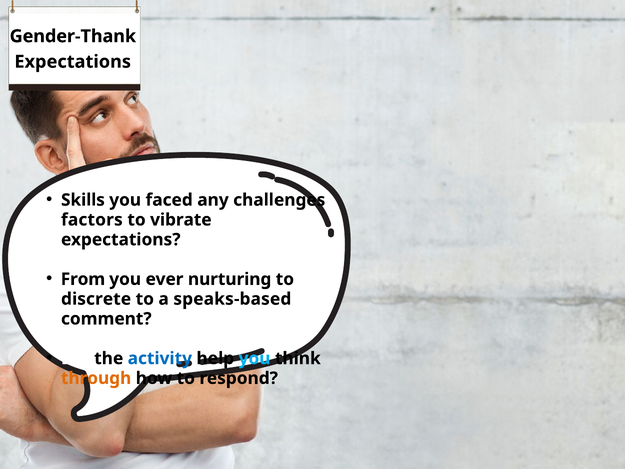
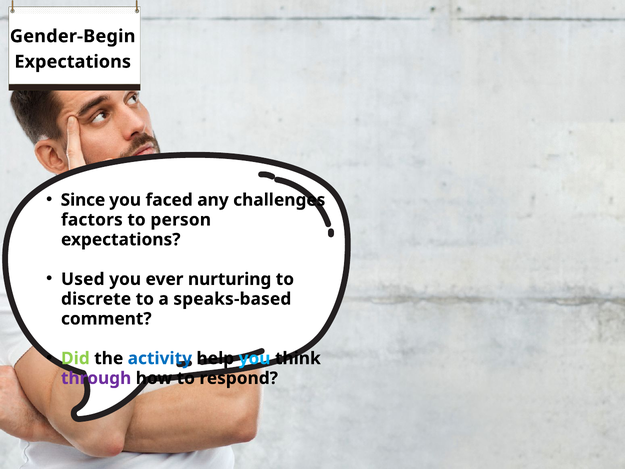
Gender-Thank: Gender-Thank -> Gender-Begin (73, 36)
Skills: Skills -> Since (83, 200)
vibrate: vibrate -> person (181, 220)
From: From -> Used (83, 279)
Did colour: white -> light green (75, 358)
through colour: orange -> purple (96, 378)
